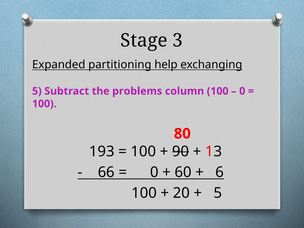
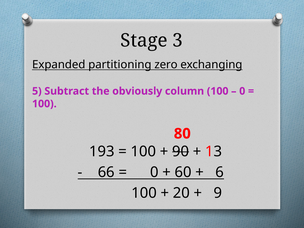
help: help -> zero (166, 65)
problems: problems -> obviously (137, 91)
5: 5 -> 9 (218, 193)
